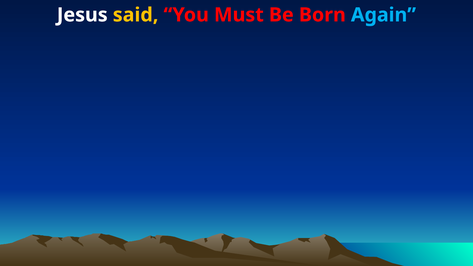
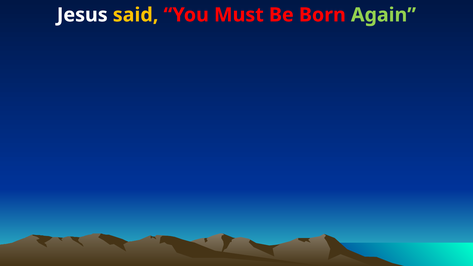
Again colour: light blue -> light green (383, 15)
